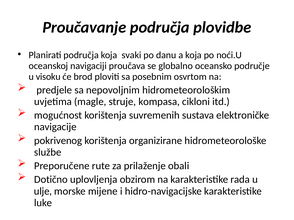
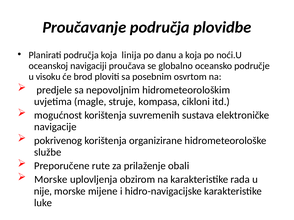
svaki: svaki -> linija (131, 55)
Dotično: Dotično -> Morske (51, 180)
ulje: ulje -> nije (43, 192)
